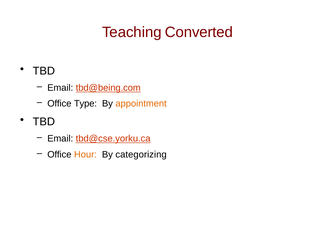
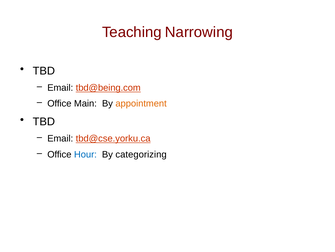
Converted: Converted -> Narrowing (199, 32)
Type: Type -> Main (85, 103)
Hour colour: orange -> blue (85, 154)
